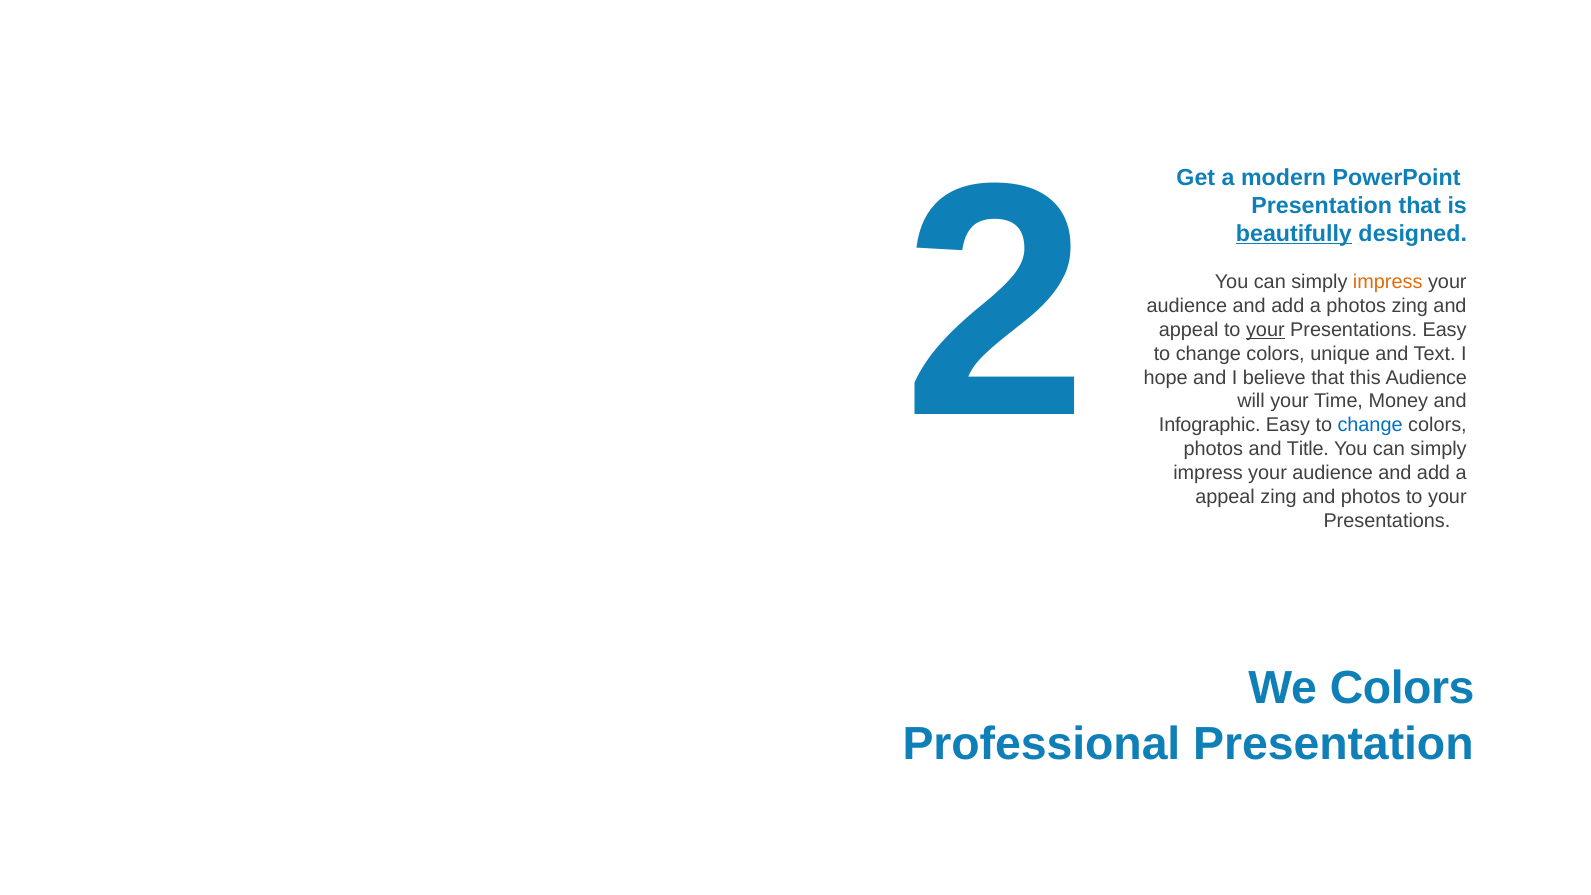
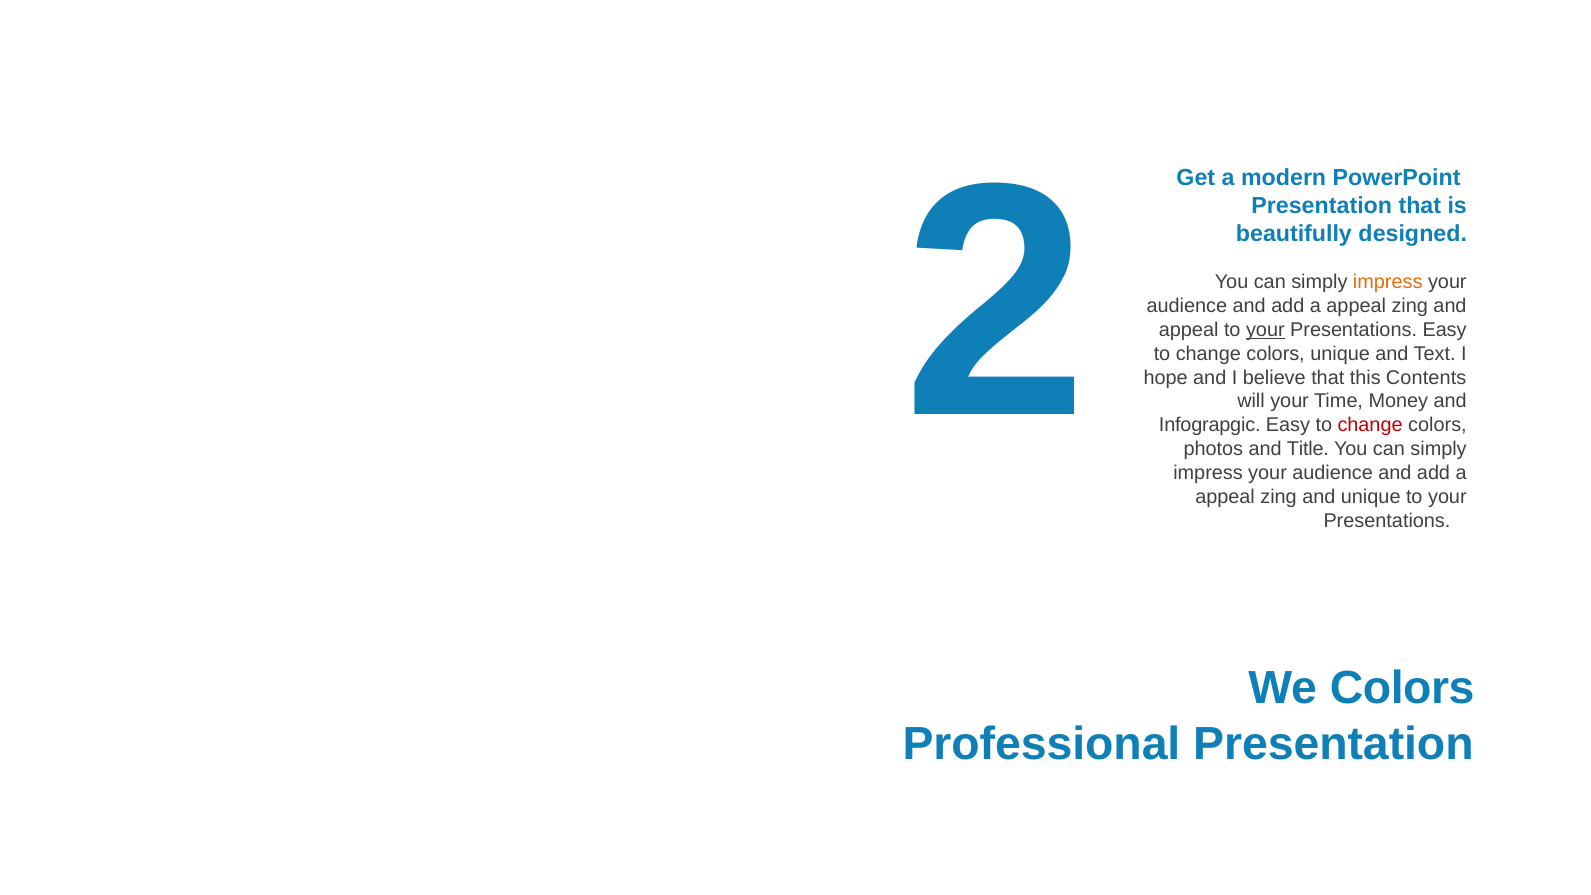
beautifully underline: present -> none (1294, 234)
photos: photos -> appeal (1356, 306)
this Audience: Audience -> Contents (1426, 377)
Infographic: Infographic -> Infograpgic (1210, 425)
change colour: blue -> red (1370, 425)
and photos: photos -> unique (1371, 497)
